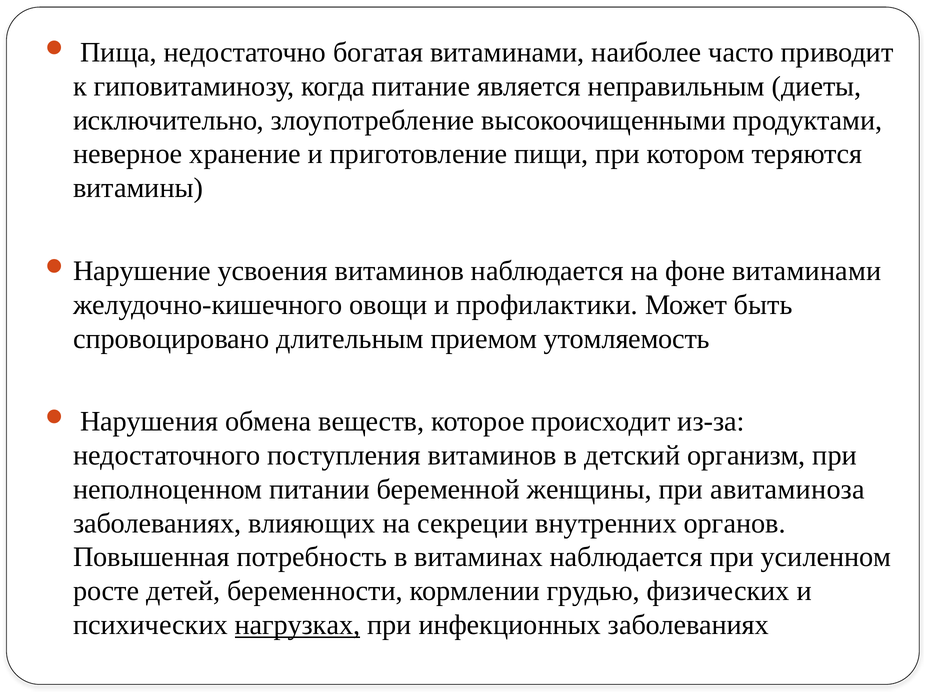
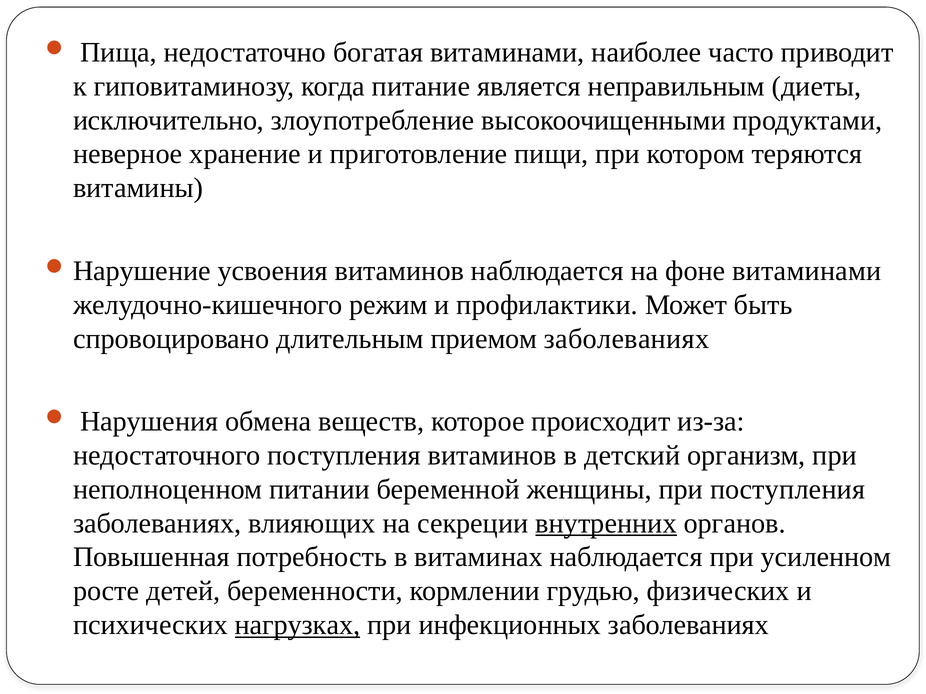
овощи: овощи -> режим (389, 305)
приемом утомляемость: утомляемость -> заболеваниях (627, 339)
при авитаминоза: авитаминоза -> поступления (788, 490)
внутренних underline: none -> present (606, 524)
